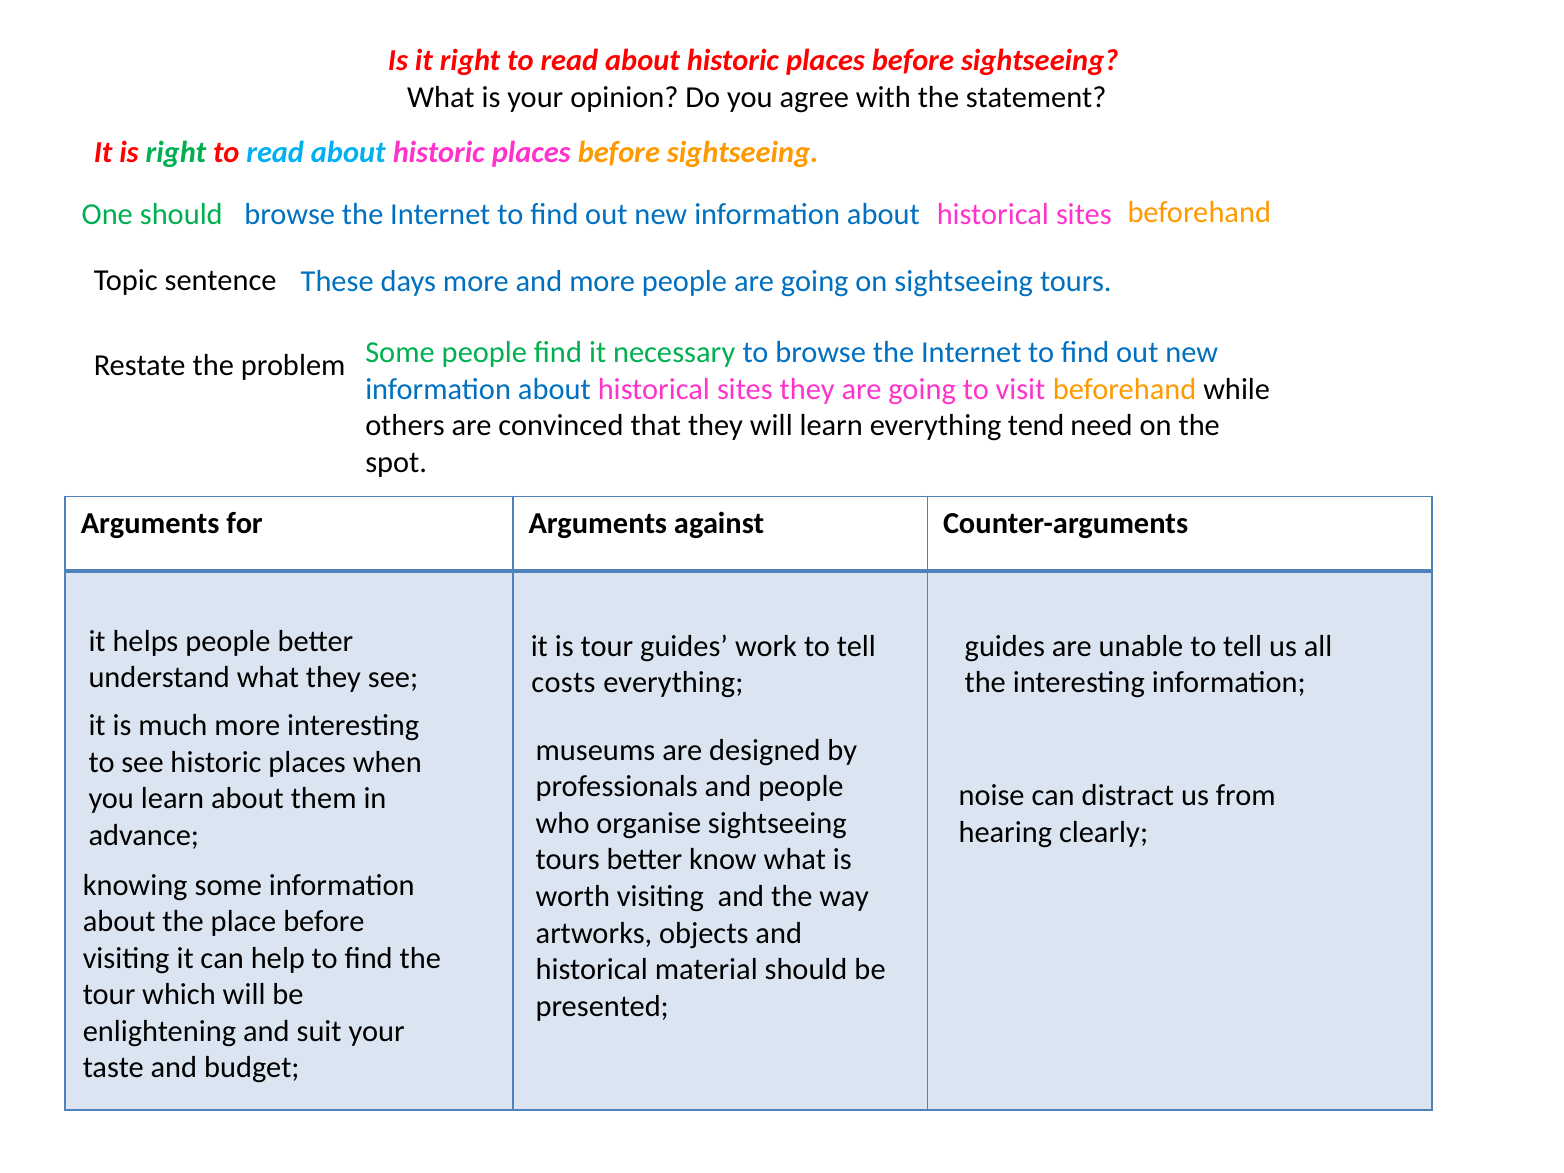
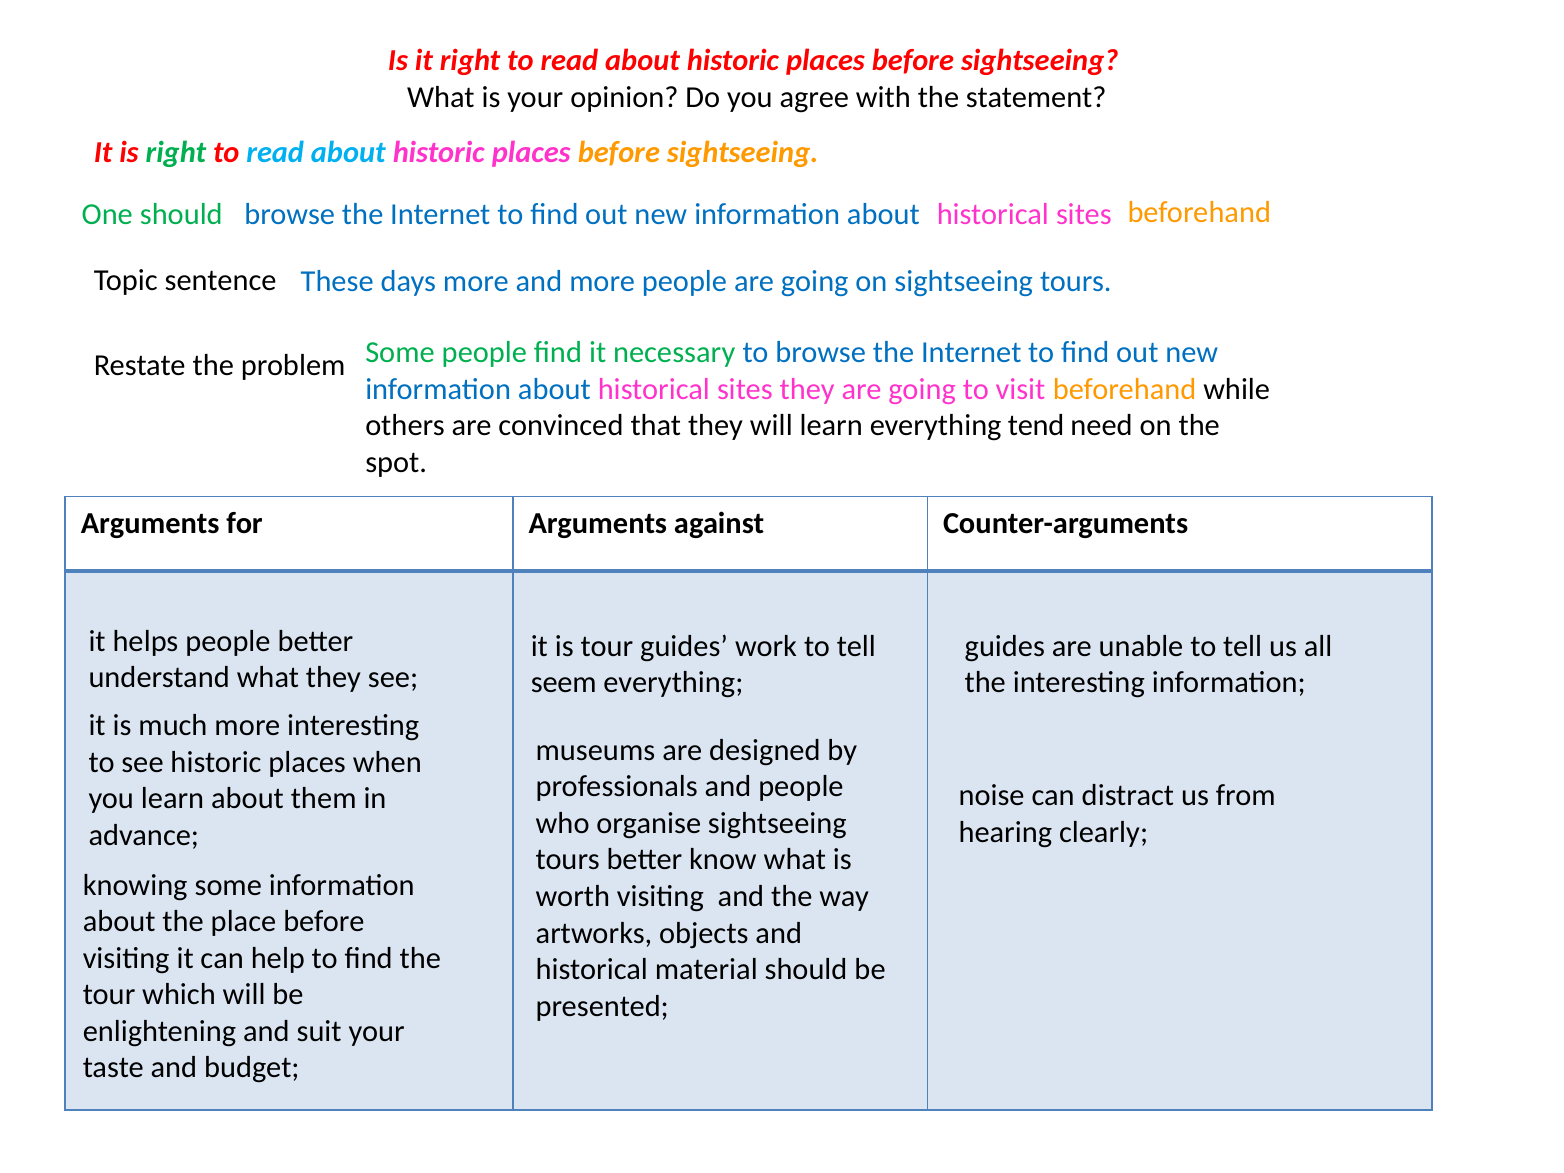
costs: costs -> seem (564, 683)
